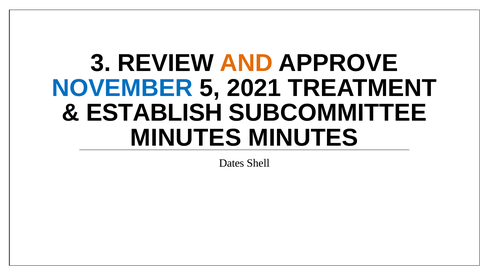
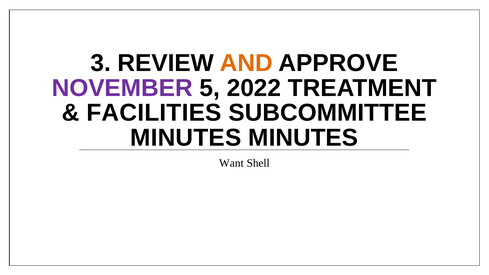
NOVEMBER colour: blue -> purple (122, 88)
2021: 2021 -> 2022 (254, 88)
ESTABLISH: ESTABLISH -> FACILITIES (154, 113)
Dates: Dates -> Want (231, 163)
